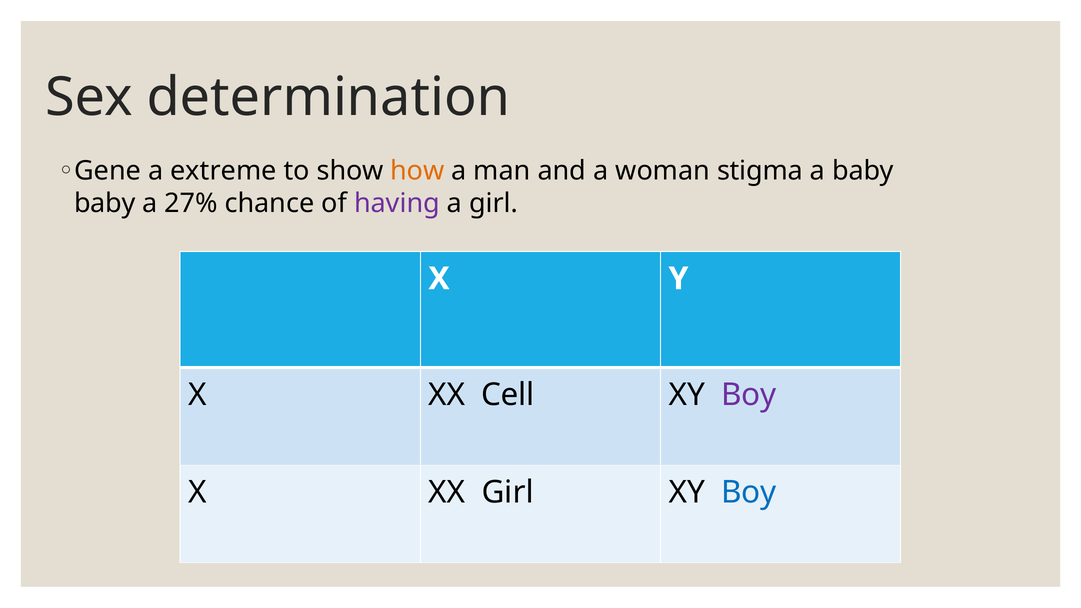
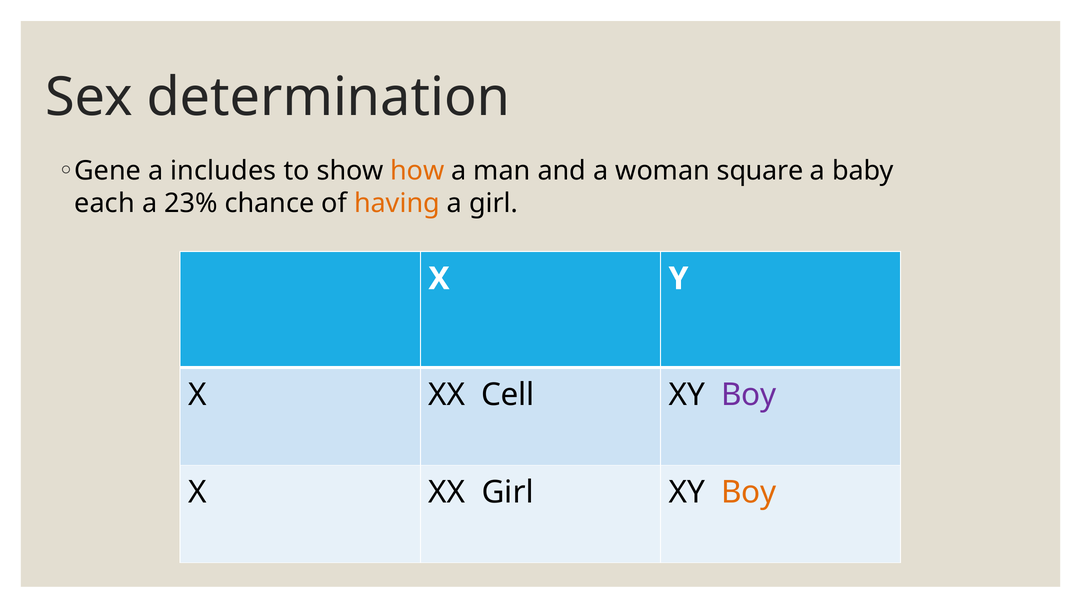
extreme: extreme -> includes (223, 171)
stigma: stigma -> square (760, 171)
baby: baby -> each (105, 203)
27%: 27% -> 23% (191, 203)
having colour: purple -> orange (397, 203)
Boy colour: blue -> orange (749, 493)
